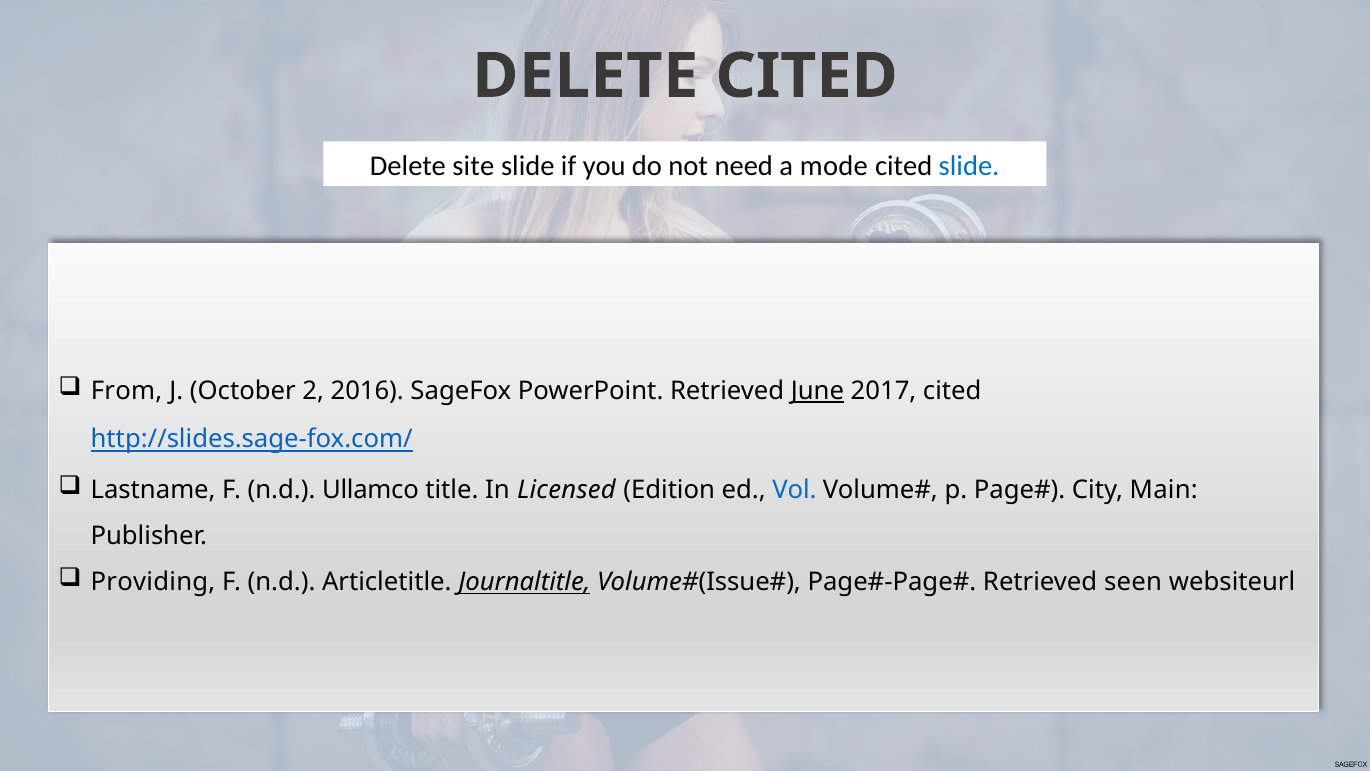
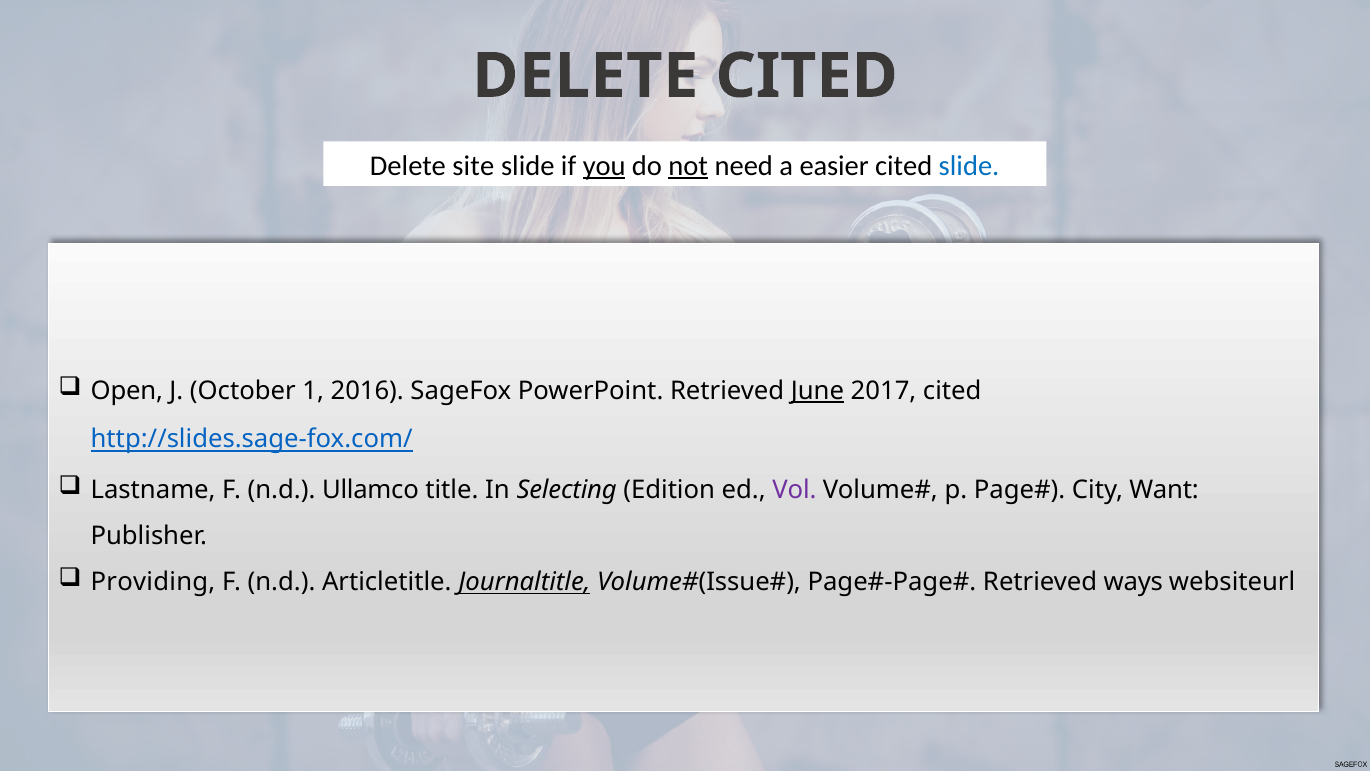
you underline: none -> present (604, 166)
not underline: none -> present (688, 166)
mode: mode -> easier (834, 166)
From: From -> Open (127, 391)
2: 2 -> 1 (313, 391)
Licensed: Licensed -> Selecting (567, 490)
Vol colour: blue -> purple (794, 490)
Main: Main -> Want (1164, 490)
seen: seen -> ways (1133, 582)
